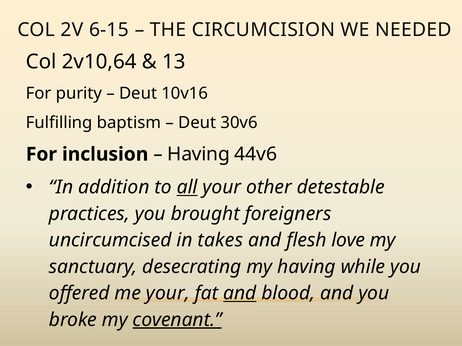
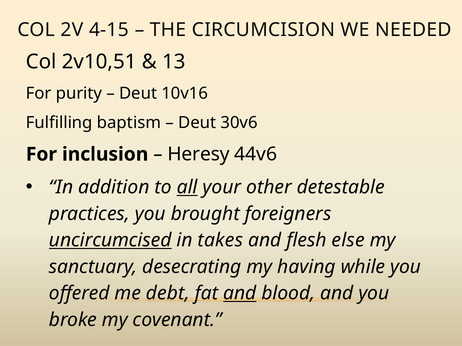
6-15: 6-15 -> 4-15 (109, 30)
2v10,64: 2v10,64 -> 2v10,51 (99, 62)
Having: Having -> Heresy (199, 154)
uncircumcised underline: none -> present (110, 241)
love: love -> else (348, 241)
me your: your -> debt (168, 294)
covenant underline: present -> none (177, 320)
